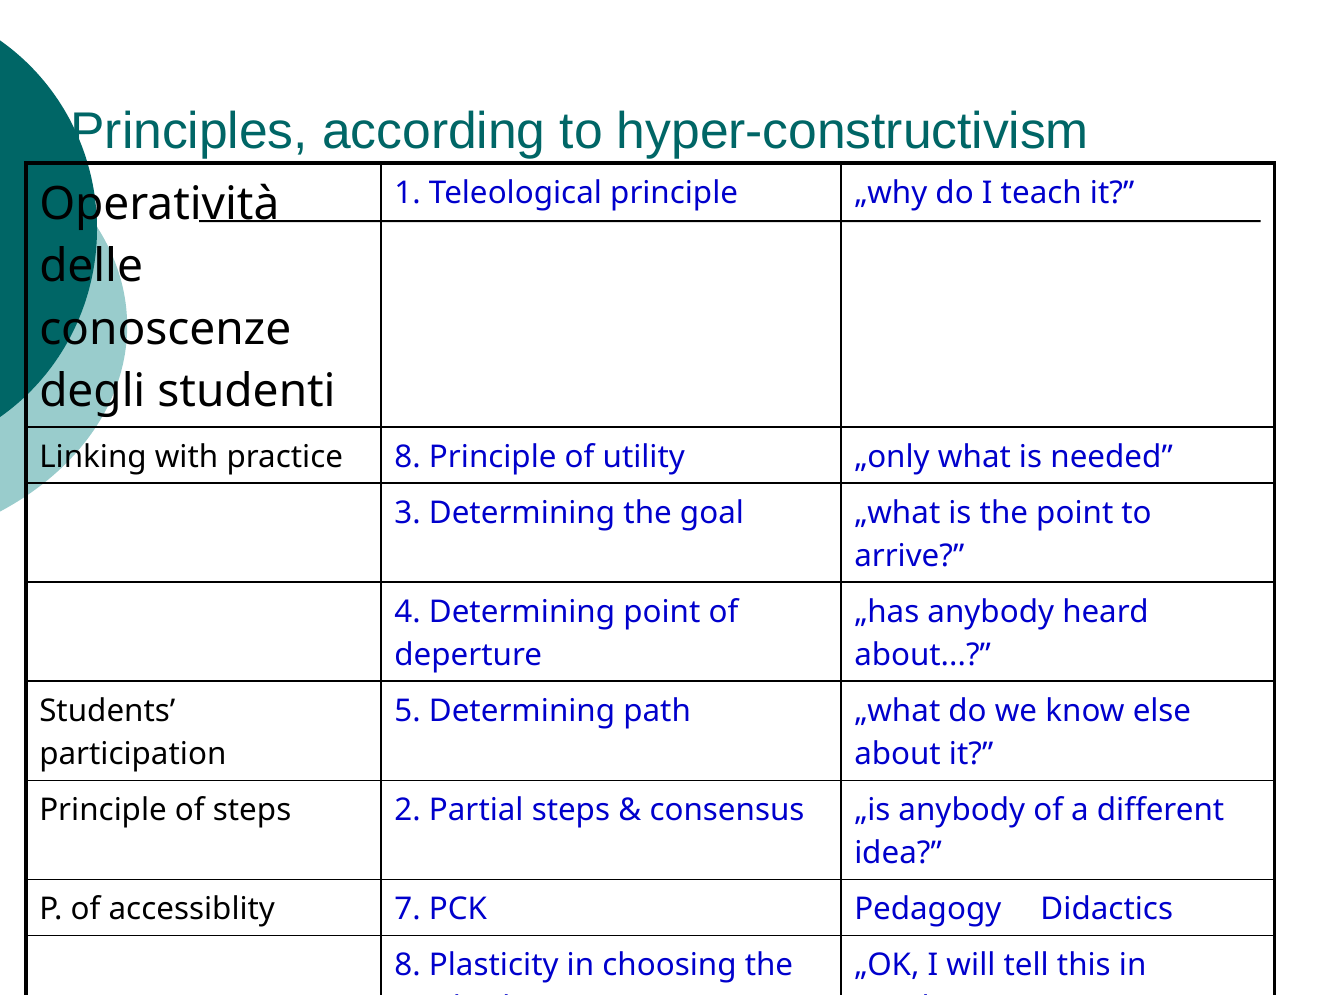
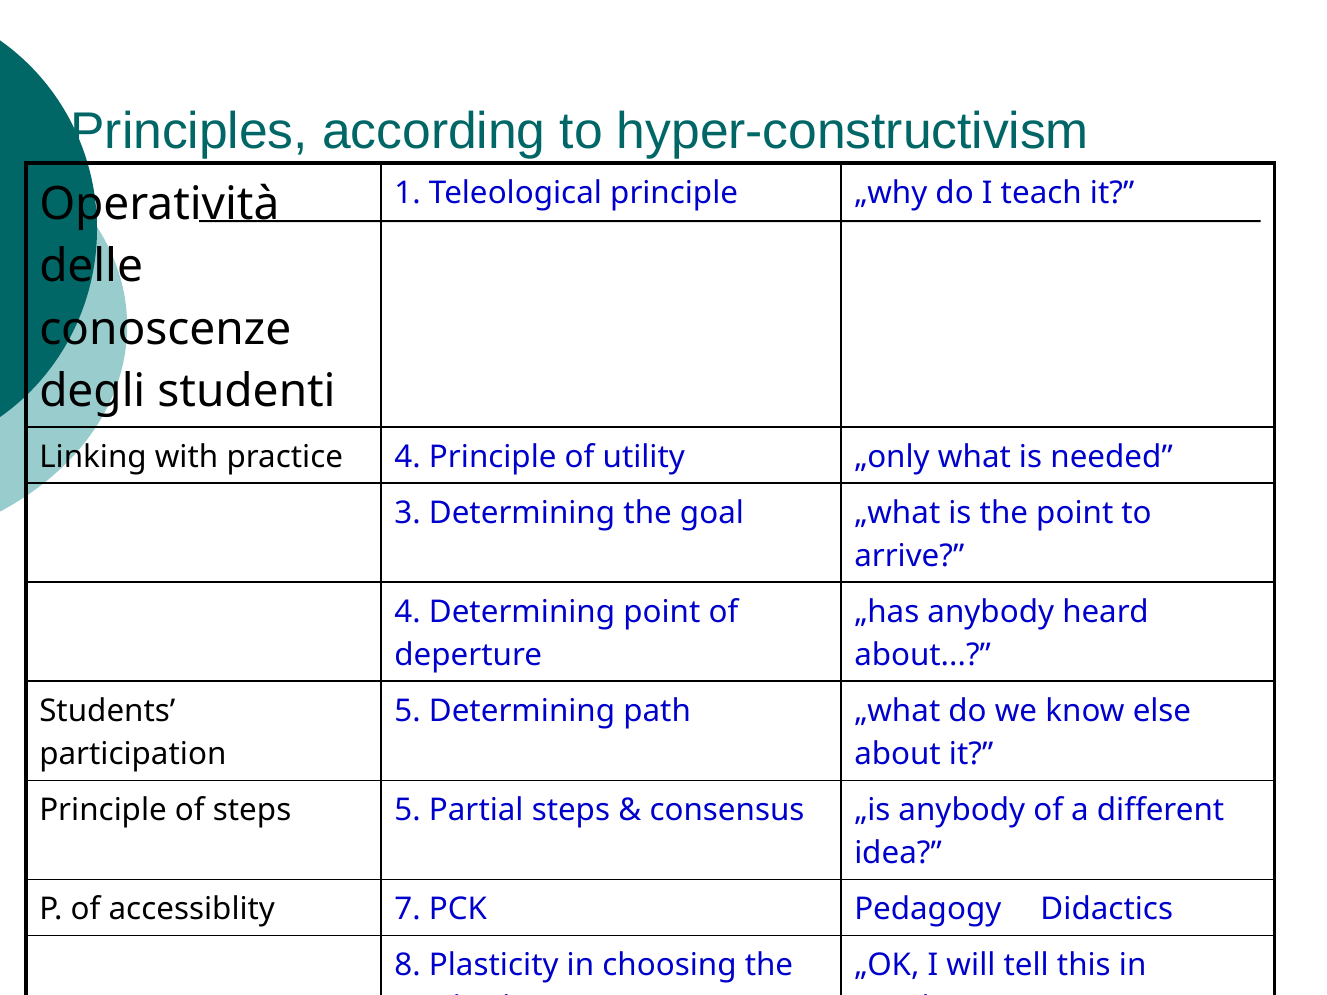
practice 8: 8 -> 4 (408, 457)
steps 2: 2 -> 5 (408, 810)
